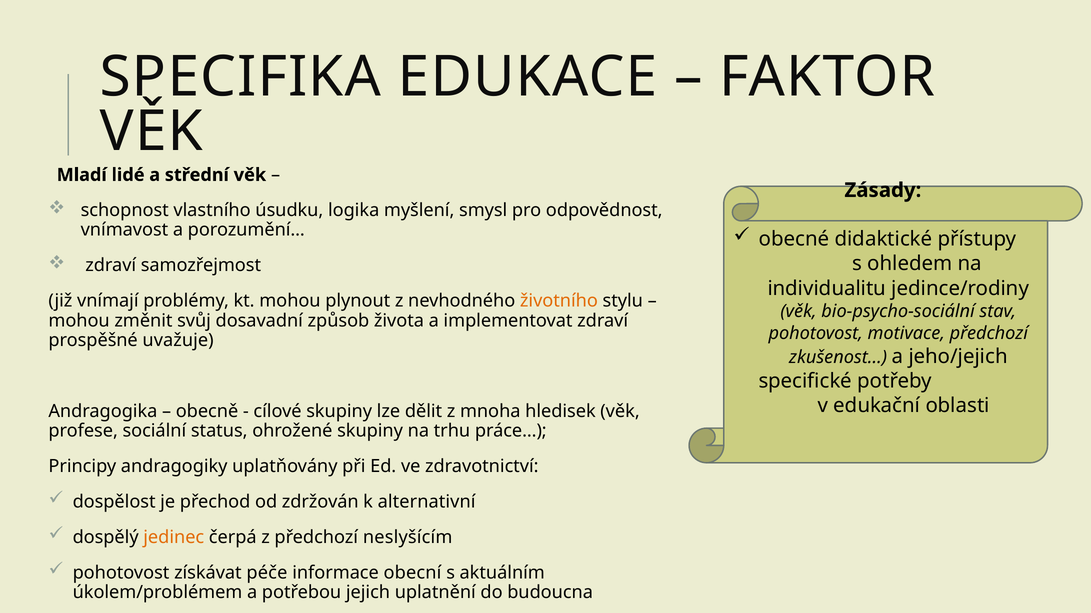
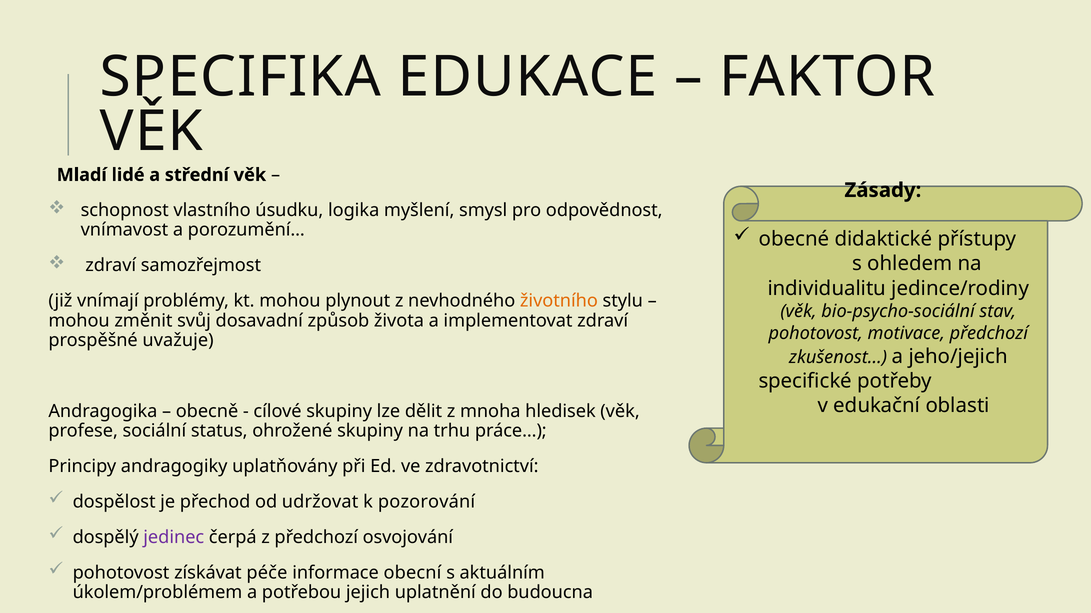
zdržován: zdržován -> udržovat (320, 502)
alternativní: alternativní -> pozorování (427, 502)
jedinec colour: orange -> purple (174, 538)
neslyšícím: neslyšícím -> osvojování (408, 538)
